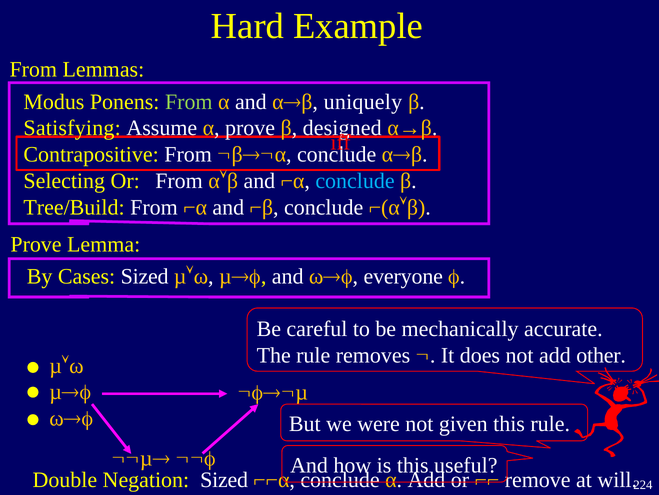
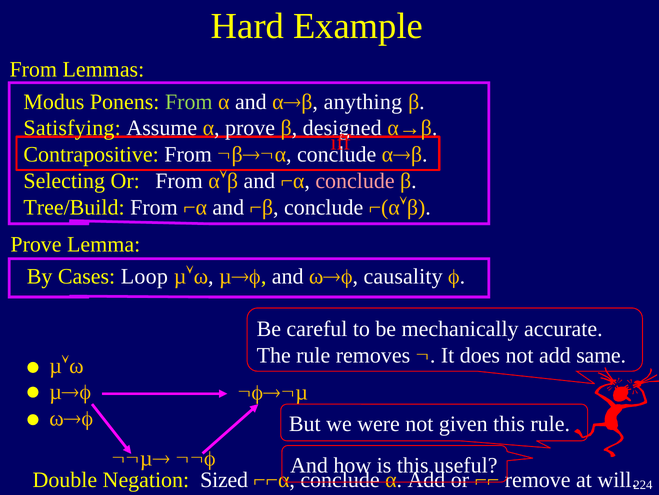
uniquely: uniquely -> anything (363, 102)
conclude colour: light blue -> pink (355, 181)
Cases Sized: Sized -> Loop (144, 276)
everyone: everyone -> causality (403, 276)
other: other -> same (601, 355)
